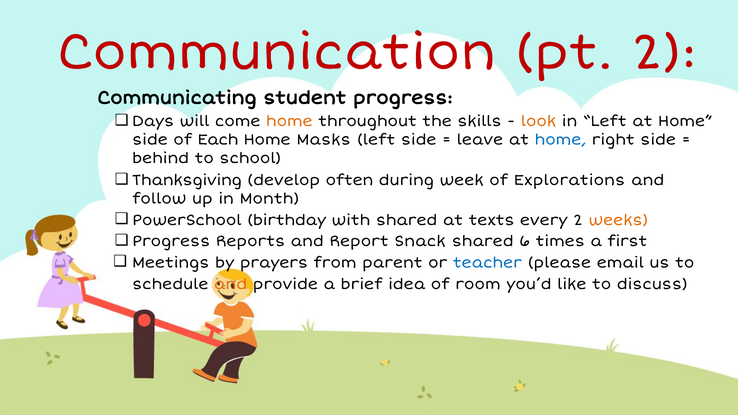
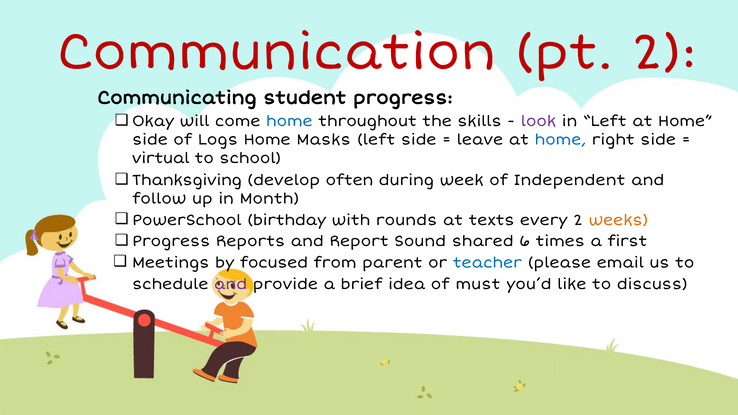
Days: Days -> Okay (153, 121)
home colour: orange -> blue (289, 121)
look colour: orange -> purple (538, 121)
Each: Each -> Logs (218, 140)
behind: behind -> virtual (161, 158)
Explorations: Explorations -> Independent (569, 180)
with shared: shared -> rounds (407, 220)
Snack: Snack -> Sound (420, 241)
prayers: prayers -> focused (274, 263)
and colour: orange -> purple (231, 284)
room: room -> must (478, 284)
